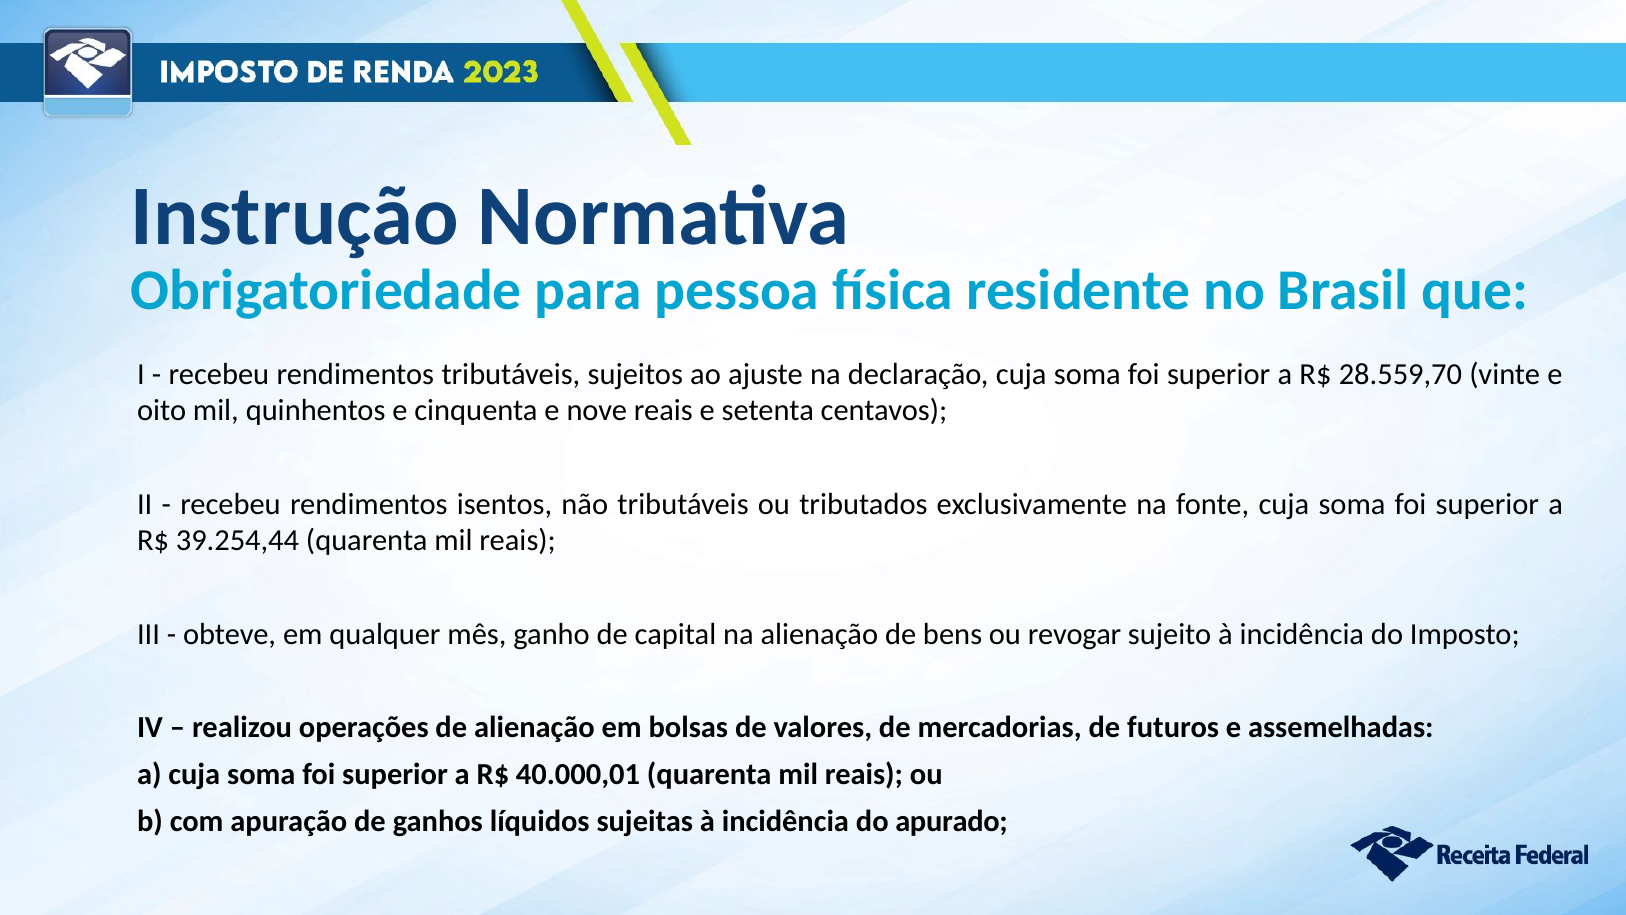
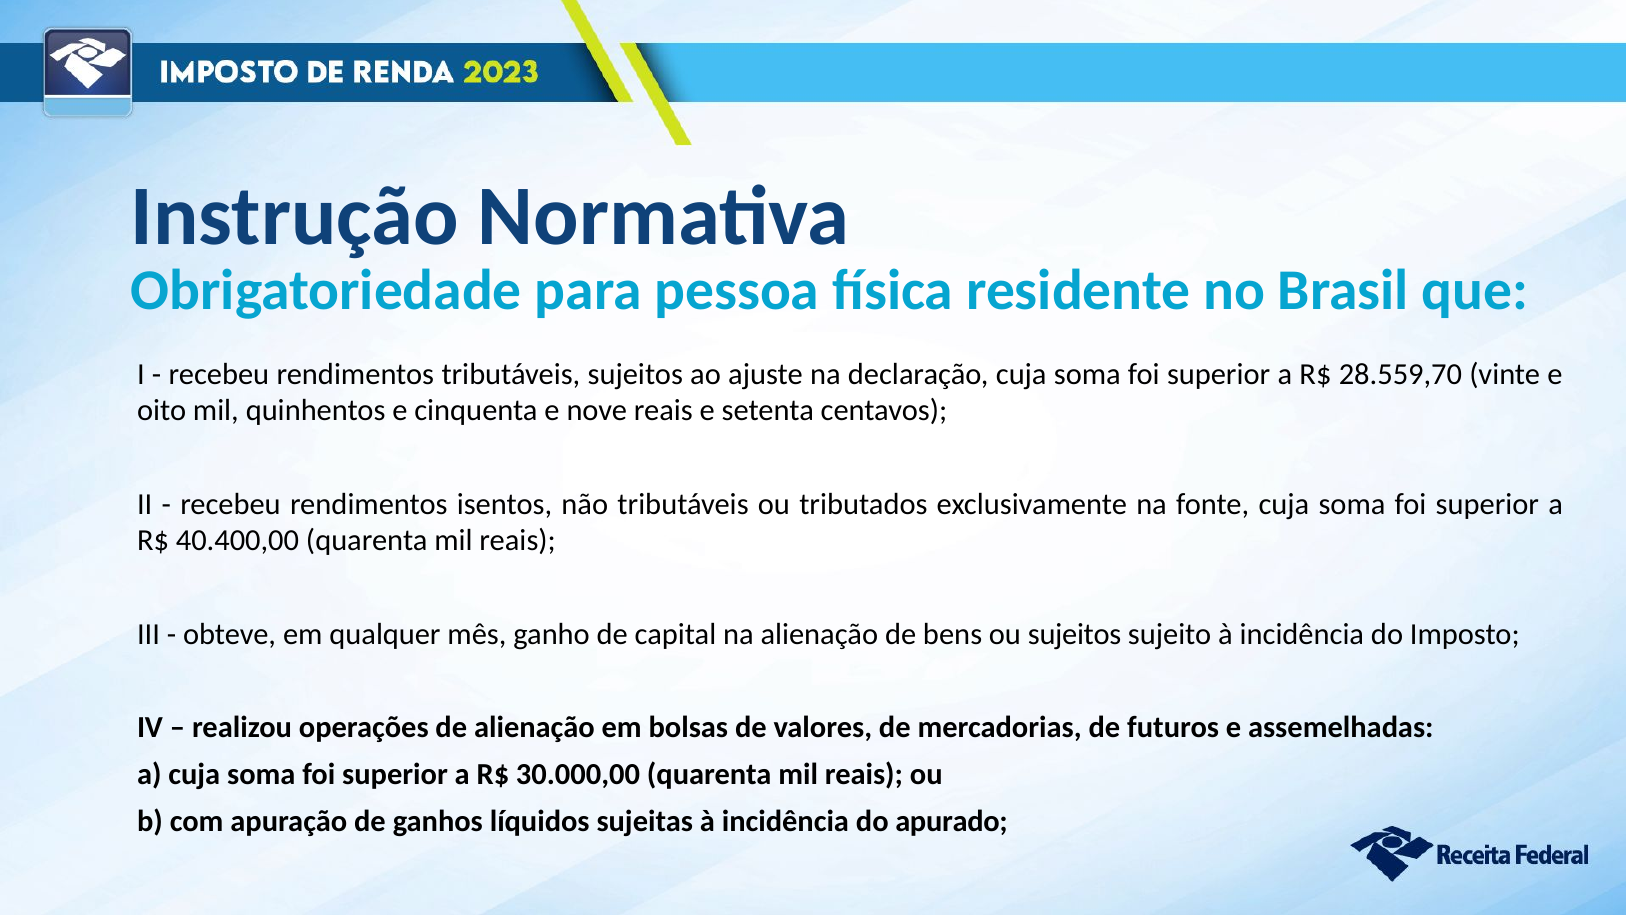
39.254,44: 39.254,44 -> 40.400,00 (237, 541)
ou revogar: revogar -> sujeitos (1075, 634)
40.000,01: 40.000,01 -> 30.000,00 (578, 774)
